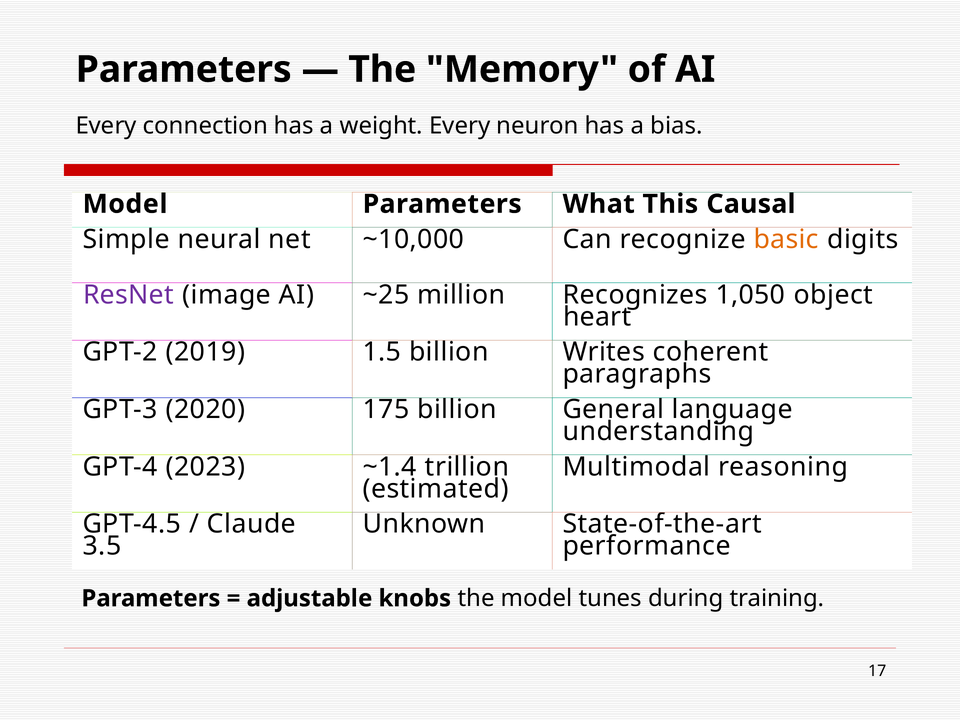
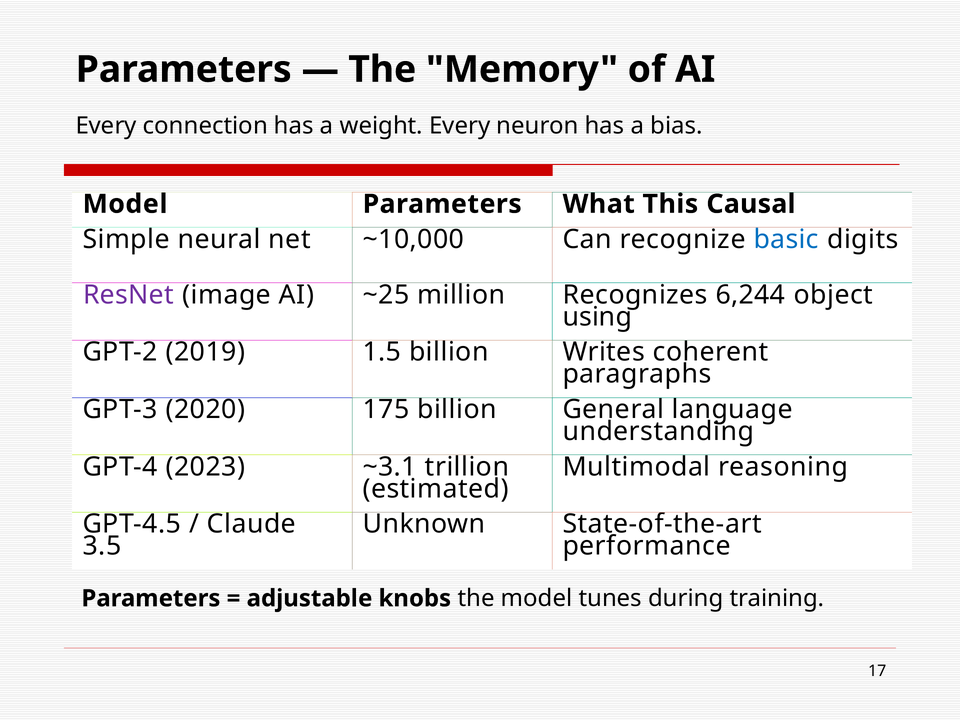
basic colour: orange -> blue (786, 239)
1,050: 1,050 -> 6,244 (751, 295)
heart: heart -> using (597, 317)
~1.4: ~1.4 -> ~3.1 (390, 467)
